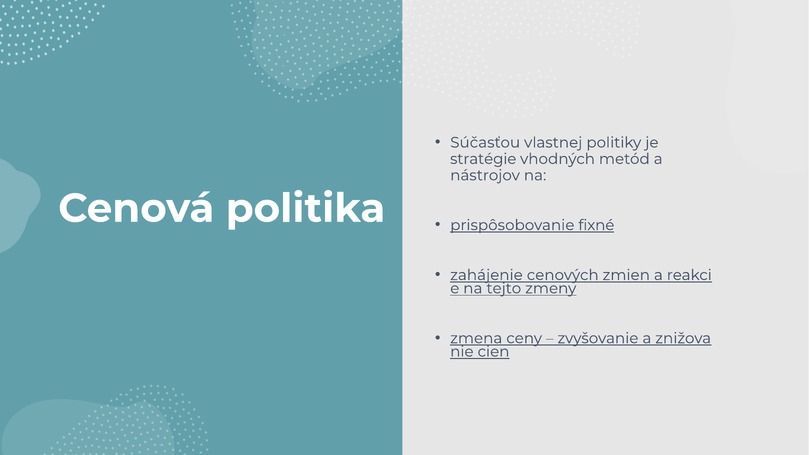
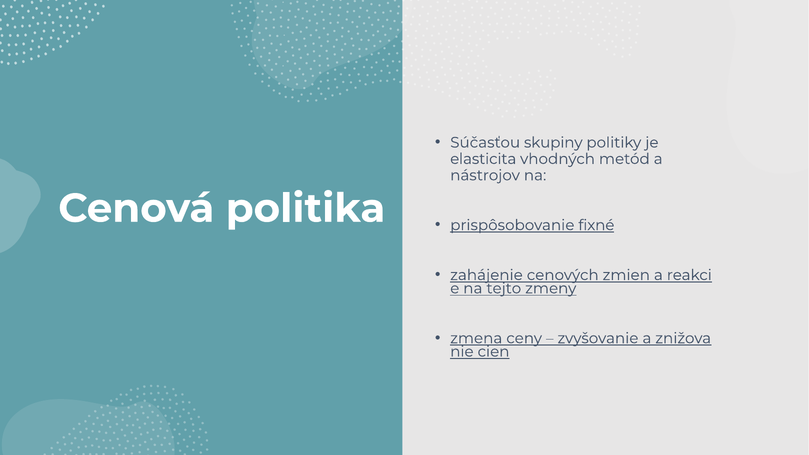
vlastnej: vlastnej -> skupiny (553, 143)
stratégie: stratégie -> elasticita (483, 159)
